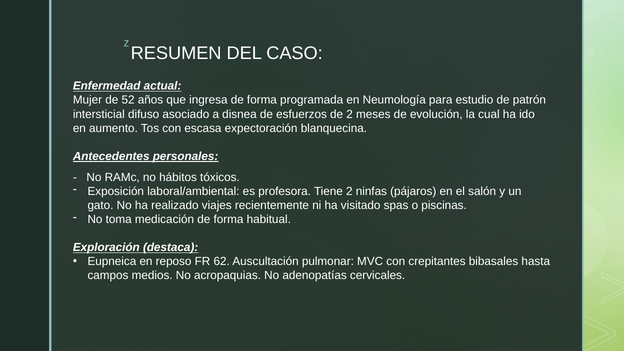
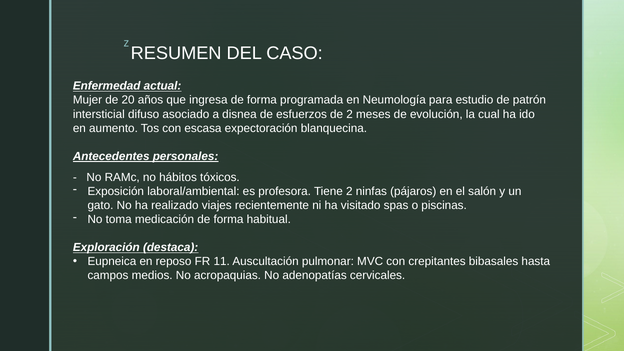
52: 52 -> 20 (128, 100)
62: 62 -> 11 (222, 262)
